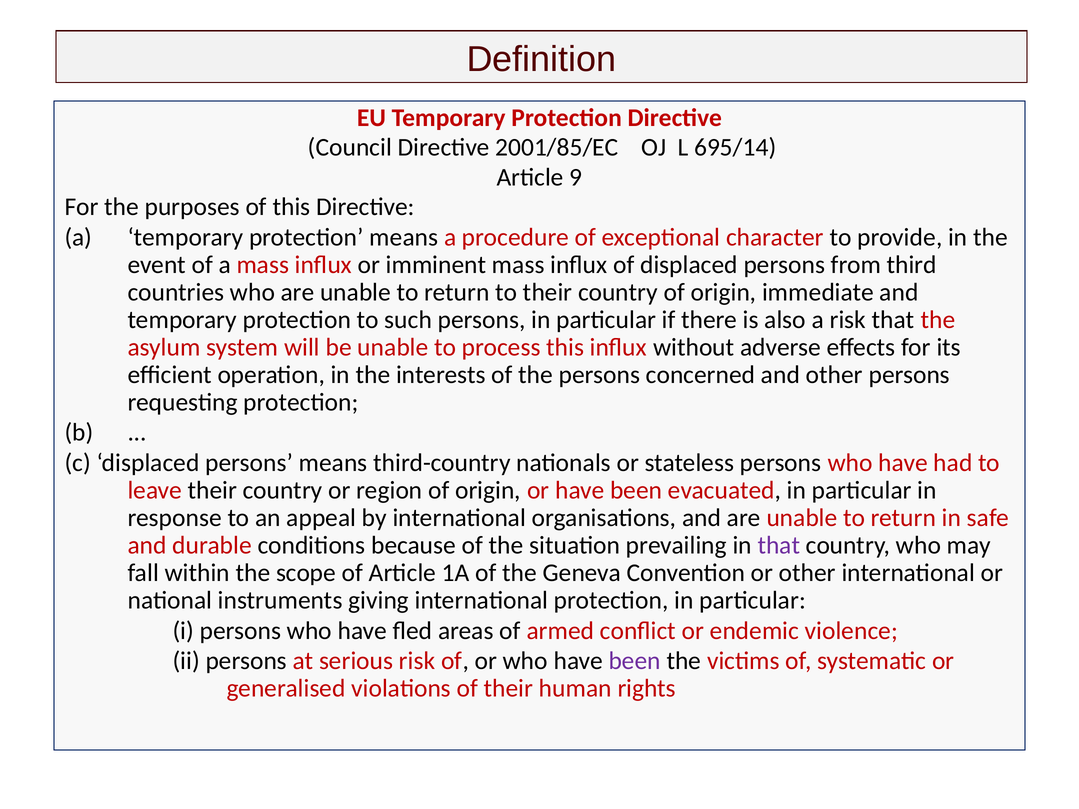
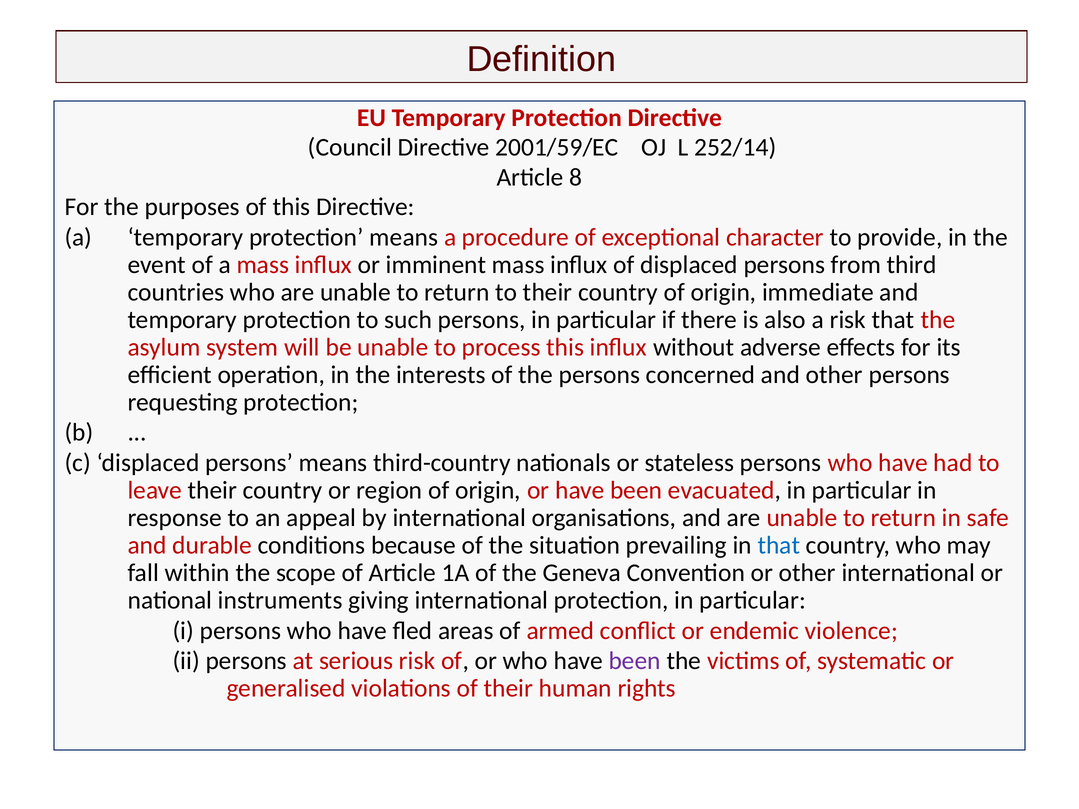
2001/85/EC: 2001/85/EC -> 2001/59/EC (557, 148)
695/14: 695/14 -> 252/14 (735, 148)
9: 9 -> 8 (576, 177)
that colour: purple -> blue (779, 546)
